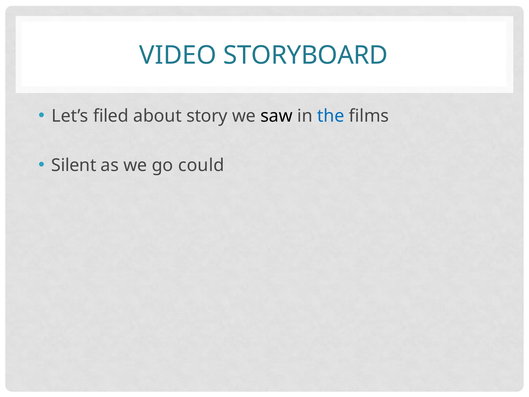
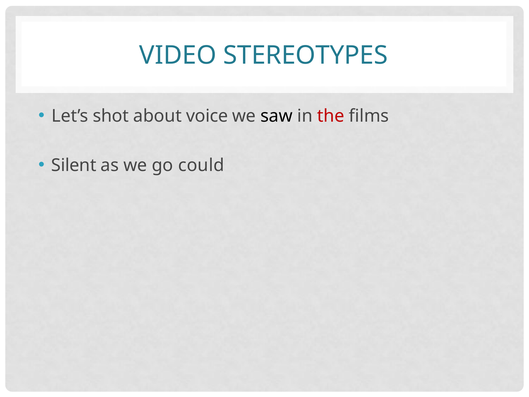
STORYBOARD: STORYBOARD -> STEREOTYPES (306, 55)
filed: filed -> shot (111, 116)
story: story -> voice (207, 116)
the colour: blue -> red (331, 116)
